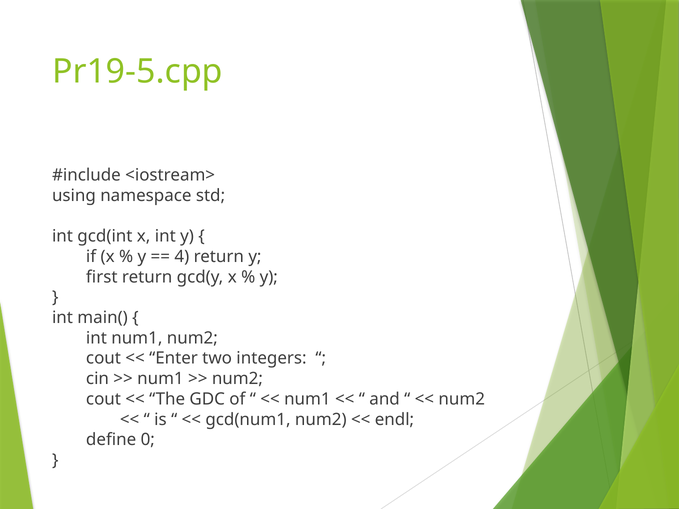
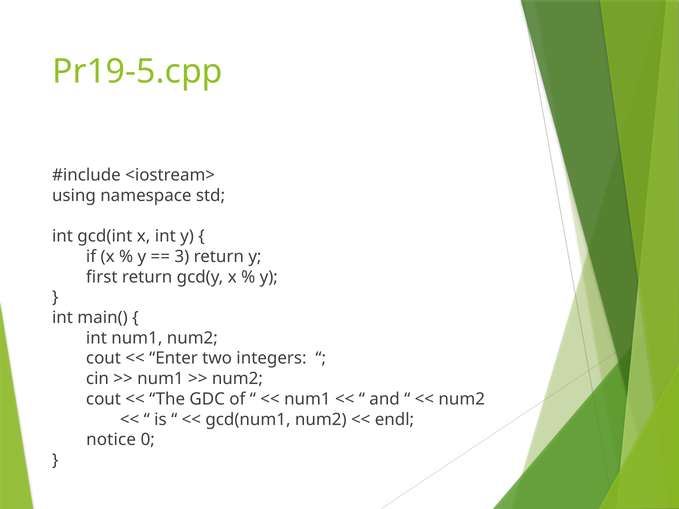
4: 4 -> 3 (182, 257)
define: define -> notice (111, 440)
